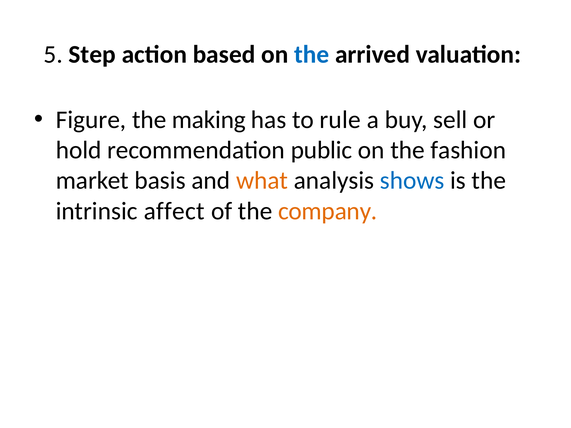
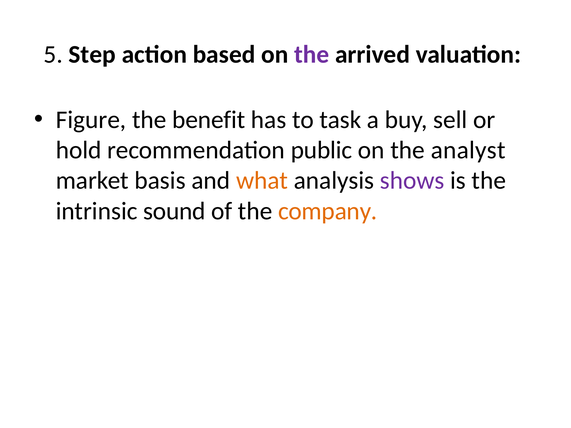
the colour: blue -> purple (312, 55)
making: making -> benefit (209, 120)
rule: rule -> task (340, 120)
fashion: fashion -> analyst (468, 150)
shows colour: blue -> purple (412, 181)
affect: affect -> sound (174, 211)
